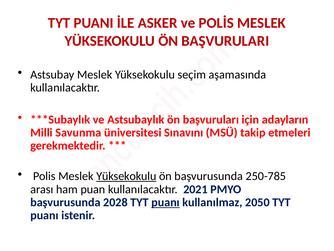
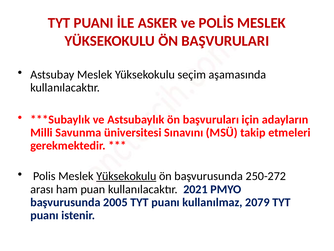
250-785: 250-785 -> 250-272 (266, 176)
2028: 2028 -> 2005 (115, 202)
puanı underline: present -> none (166, 202)
2050: 2050 -> 2079 (257, 202)
